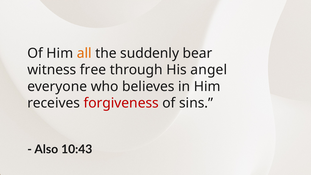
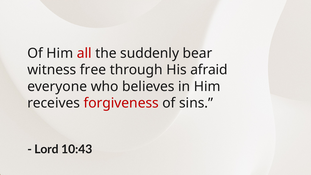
all colour: orange -> red (84, 53)
angel: angel -> afraid (209, 70)
Also: Also -> Lord (46, 149)
